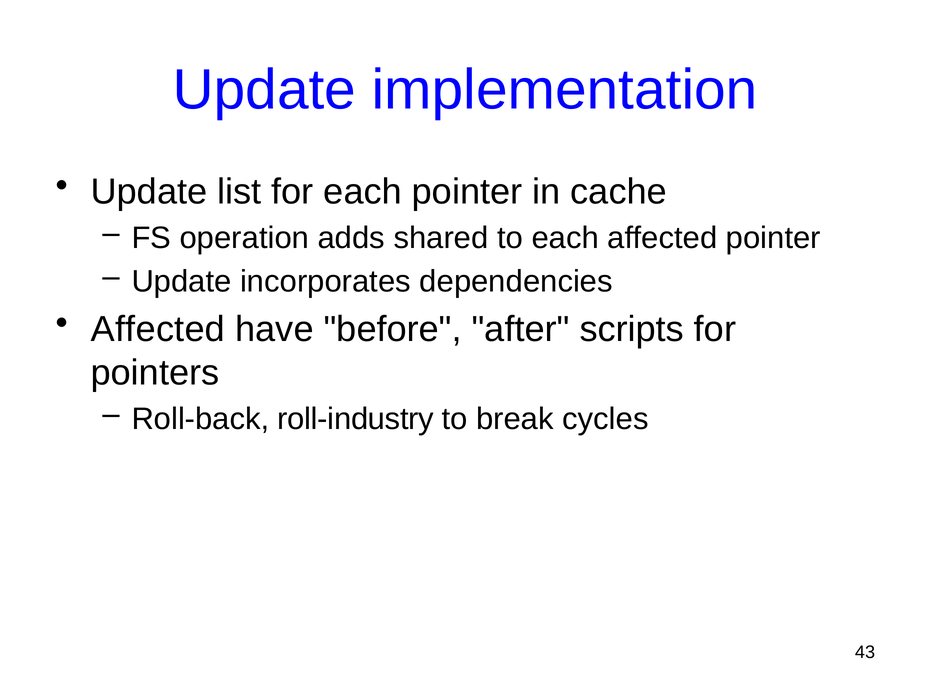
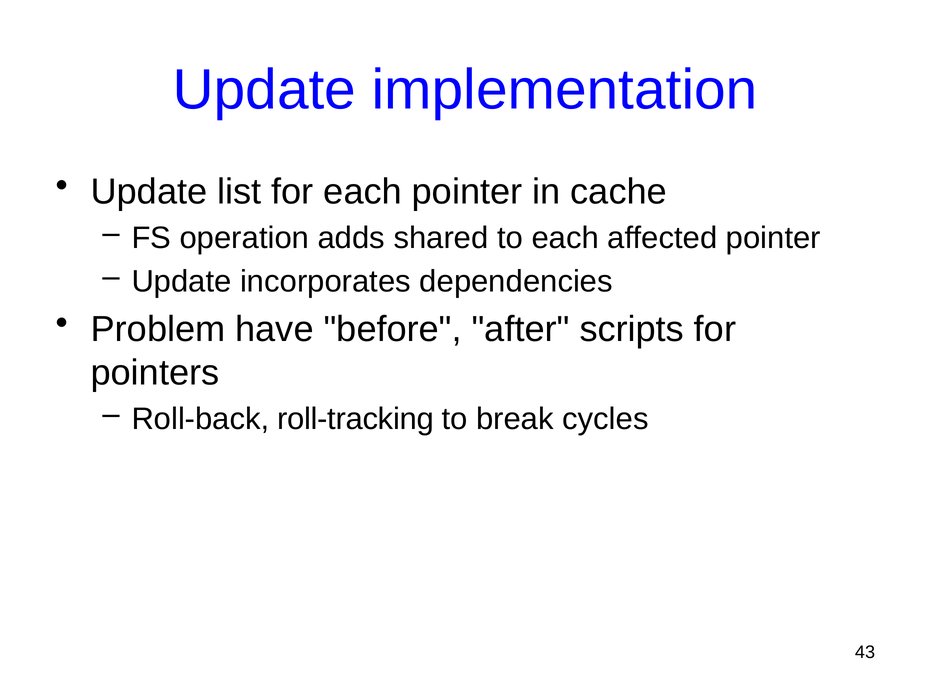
Affected: Affected -> Problem (158, 329)
roll-industry: roll-industry -> roll-tracking (356, 419)
